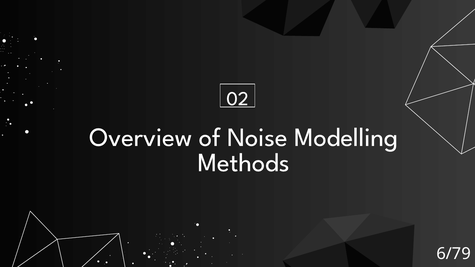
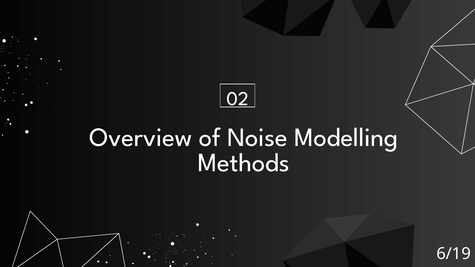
6/79: 6/79 -> 6/19 (454, 254)
